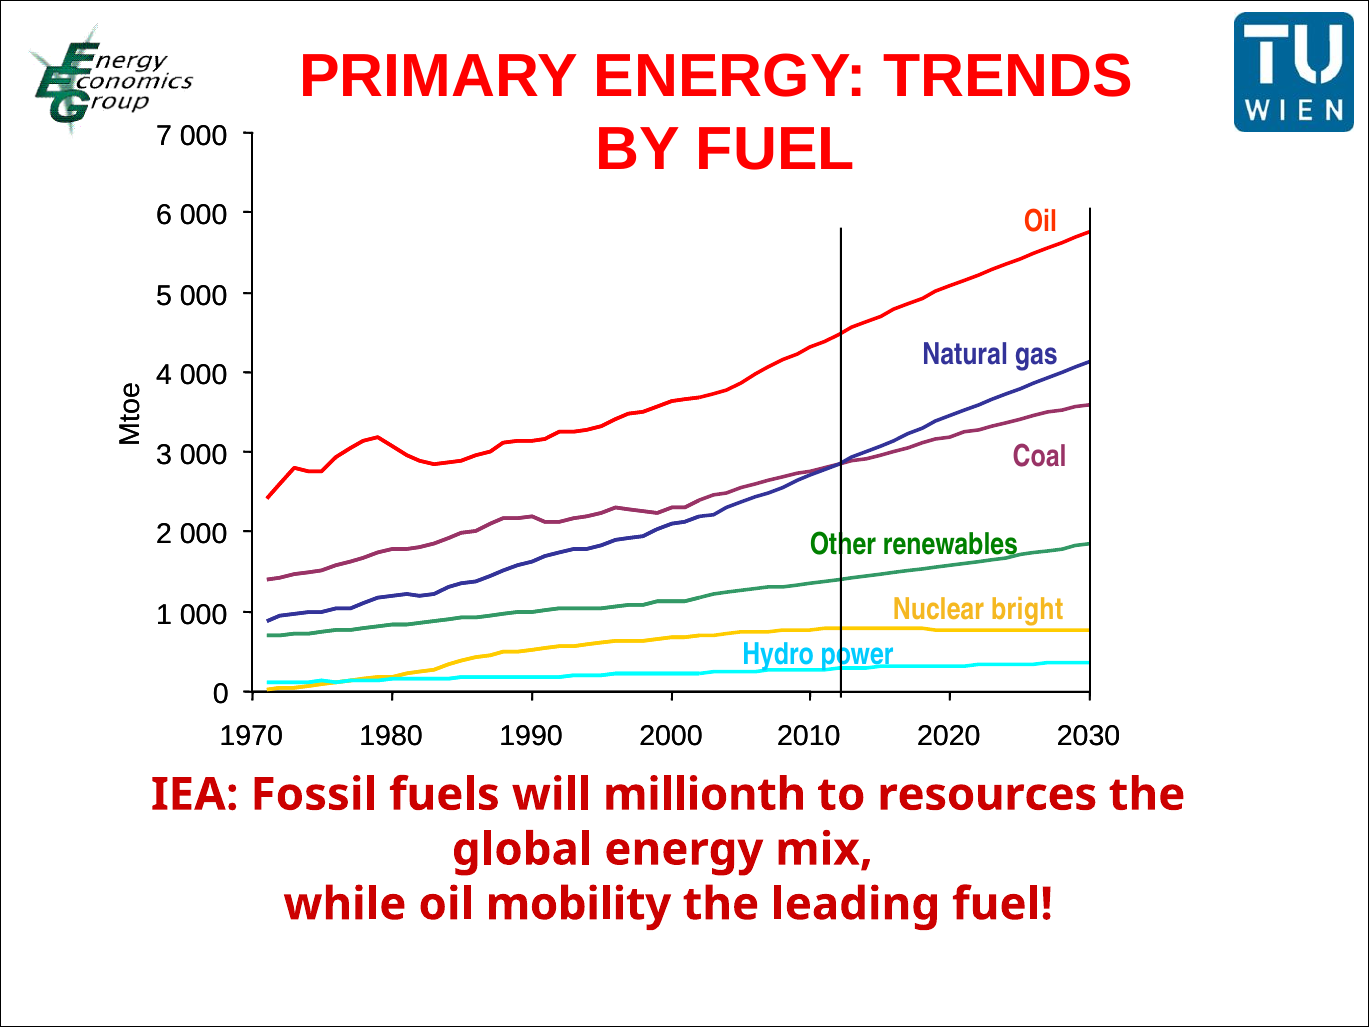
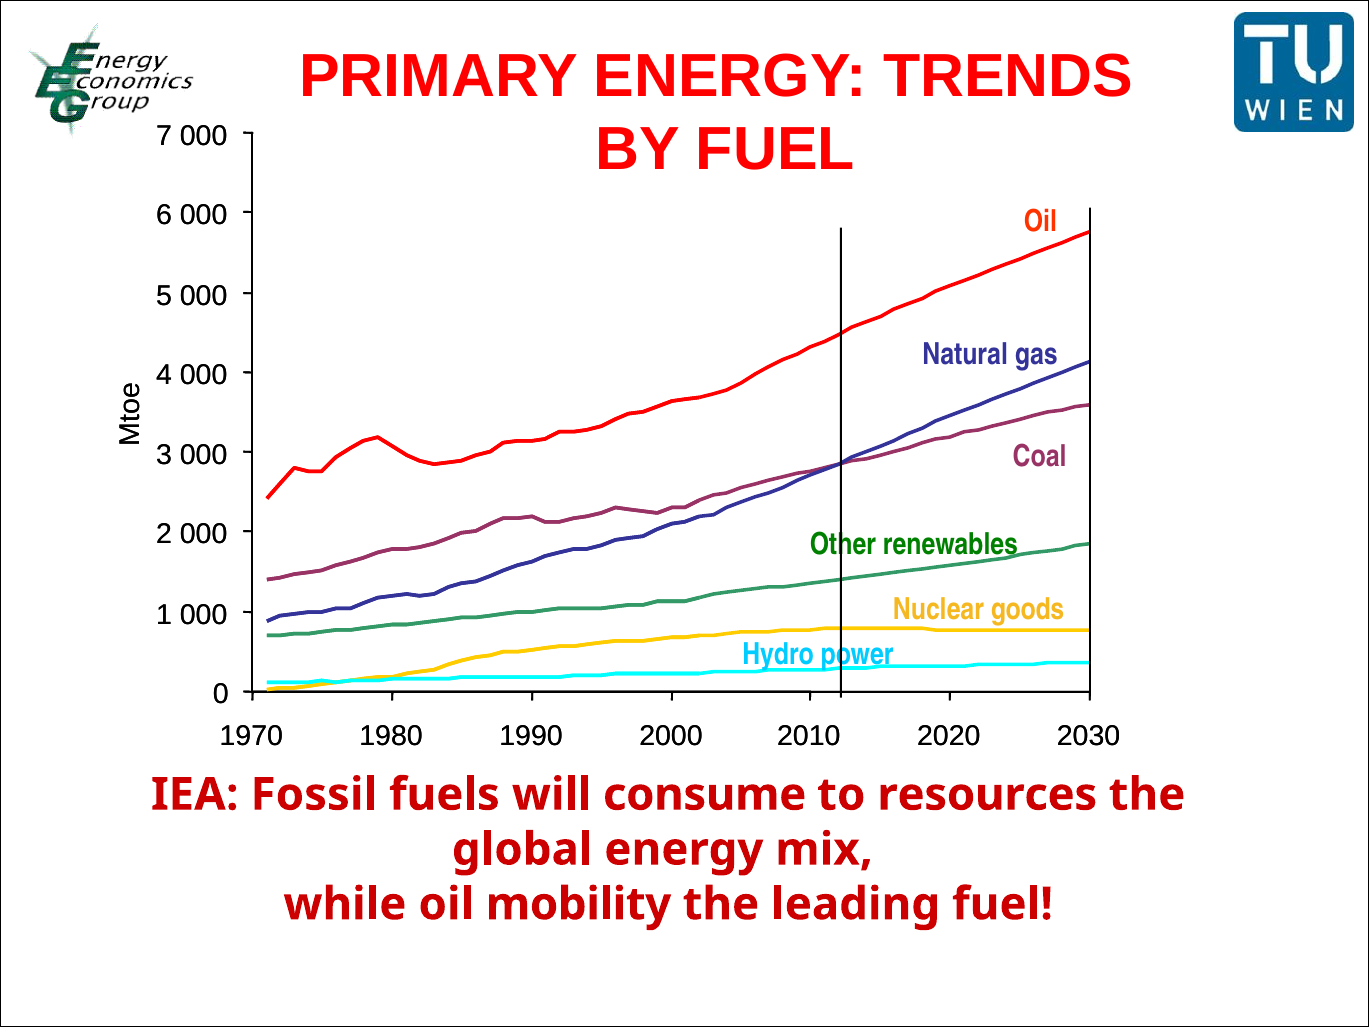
bright: bright -> goods (1028, 609)
millionth: millionth -> consume (705, 794)
